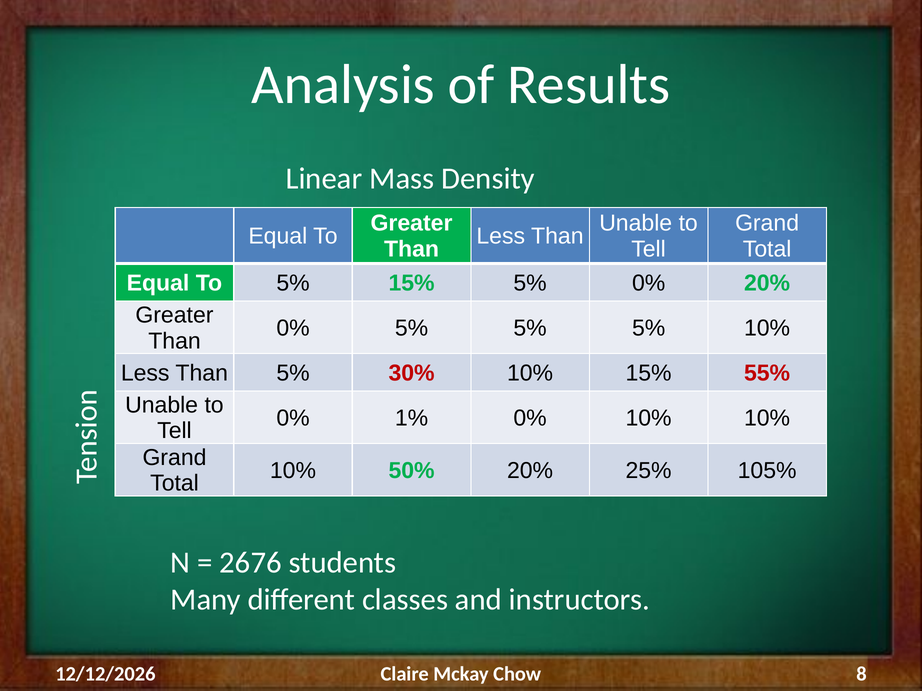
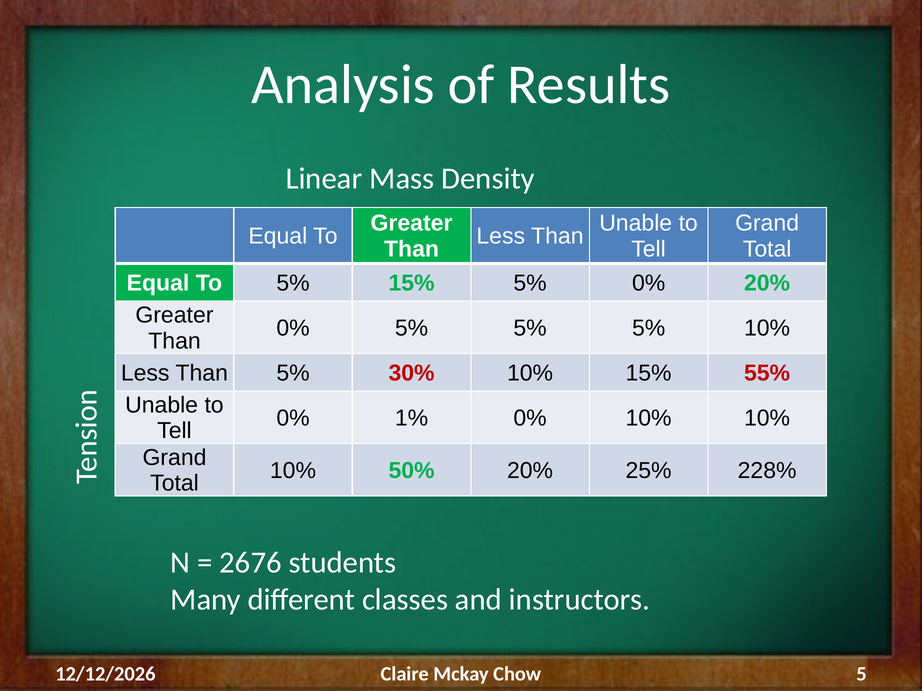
105%: 105% -> 228% (767, 471)
8: 8 -> 5 (862, 674)
